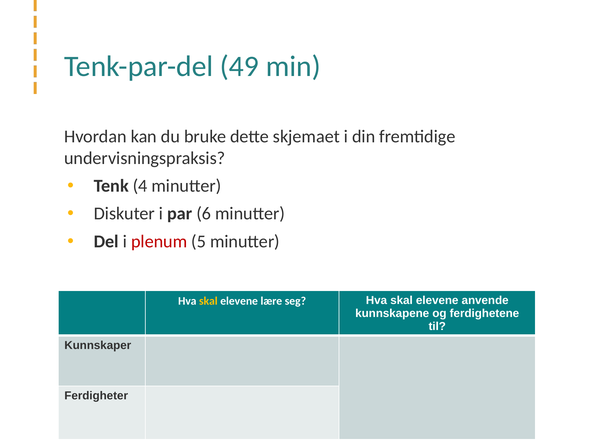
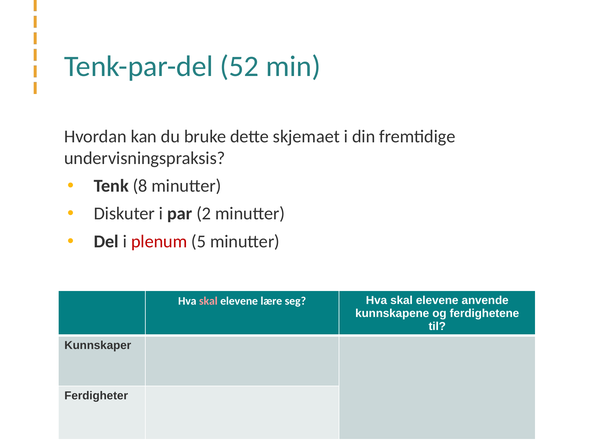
49: 49 -> 52 (239, 67)
4: 4 -> 8 (140, 186)
6: 6 -> 2 (204, 214)
skal colour: yellow -> pink (208, 301)
